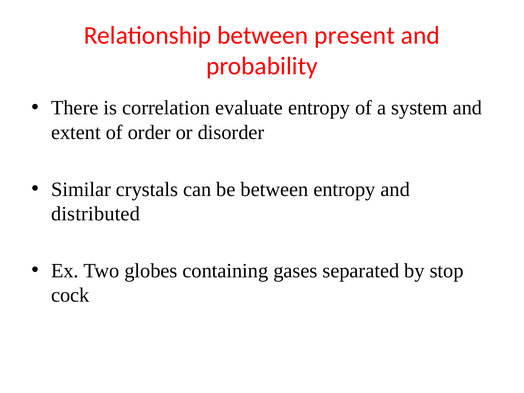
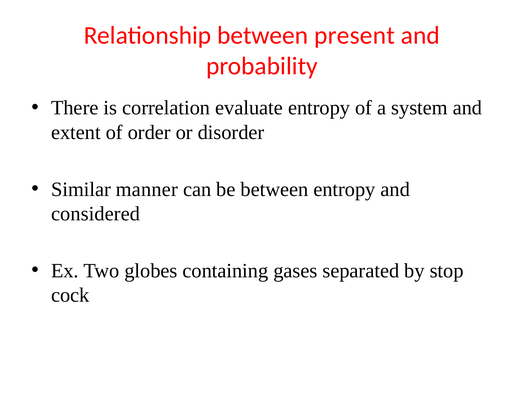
crystals: crystals -> manner (147, 189)
distributed: distributed -> considered (96, 214)
